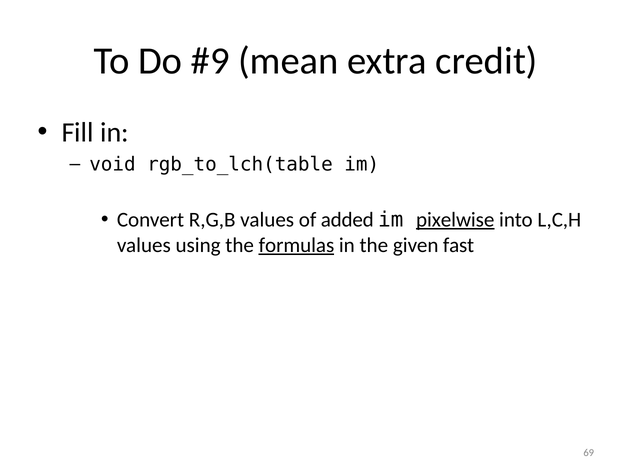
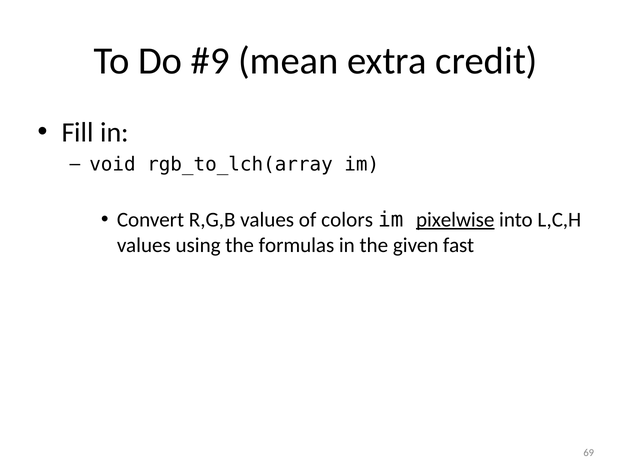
rgb_to_lch(table: rgb_to_lch(table -> rgb_to_lch(array (240, 164)
added: added -> colors (347, 220)
formulas underline: present -> none (296, 245)
